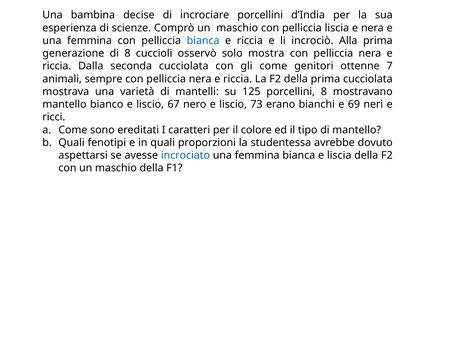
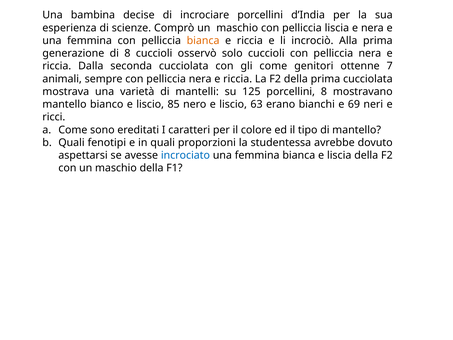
bianca colour: blue -> orange (203, 41)
solo mostra: mostra -> cuccioli (266, 53)
67: 67 -> 85 (174, 104)
73: 73 -> 63 (257, 104)
